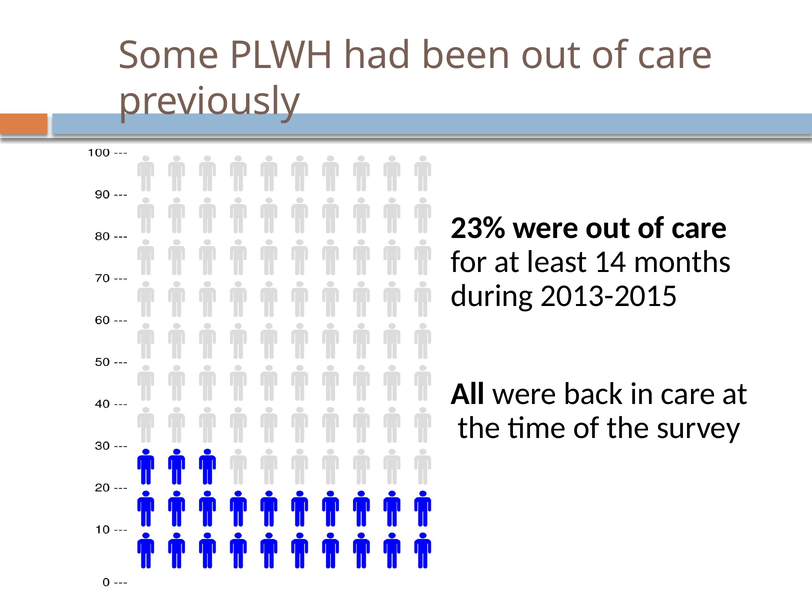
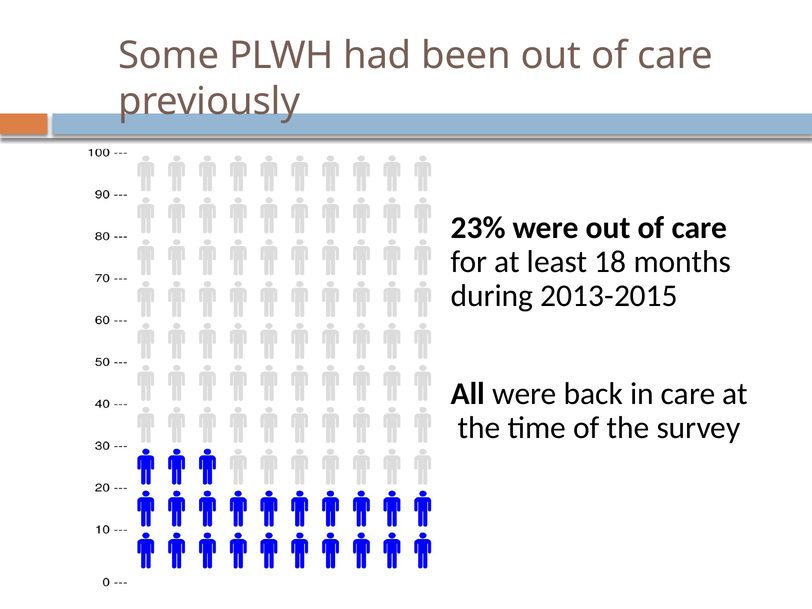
14: 14 -> 18 (610, 262)
